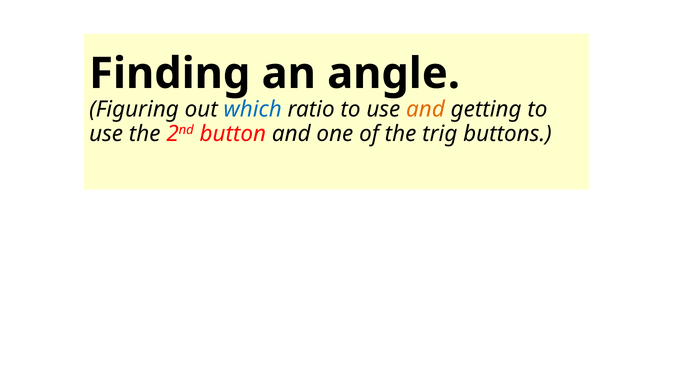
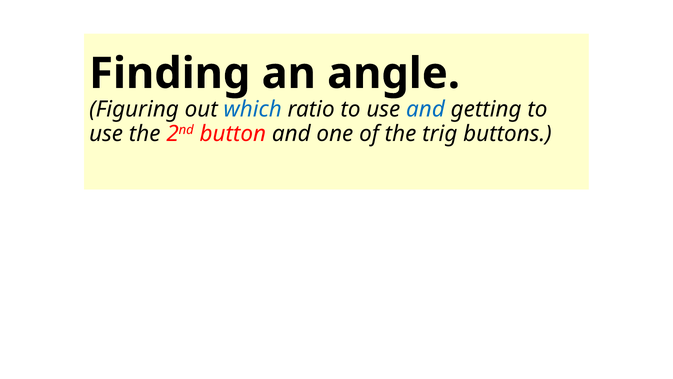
and colour: orange -> blue (425, 109)
